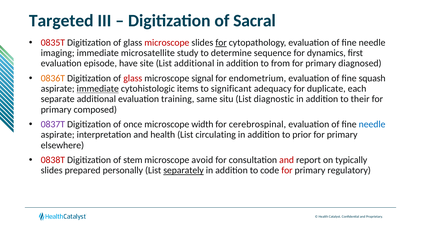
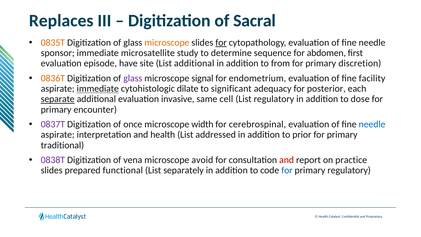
Targeted: Targeted -> Replaces (61, 21)
0835T colour: red -> orange (53, 43)
microscope colour: red -> orange (167, 43)
imaging: imaging -> sponsor (58, 53)
dynamics: dynamics -> abdomen (326, 53)
diagnosed: diagnosed -> discretion (360, 63)
glass colour: red -> purple (133, 78)
squash: squash -> facility (372, 78)
items: items -> dilate (188, 89)
duplicate: duplicate -> posterior (326, 89)
separate underline: none -> present (58, 99)
training: training -> invasive (178, 99)
situ: situ -> cell (226, 99)
List diagnostic: diagnostic -> regulatory (274, 99)
their: their -> dose (360, 99)
composed: composed -> encounter (95, 109)
circulating: circulating -> addressed (216, 135)
elsewhere: elsewhere -> traditional (62, 145)
0838T colour: red -> purple (53, 160)
stem: stem -> vena (133, 160)
typically: typically -> practice (351, 160)
personally: personally -> functional (123, 170)
separately underline: present -> none (184, 170)
for colour: red -> blue (287, 170)
